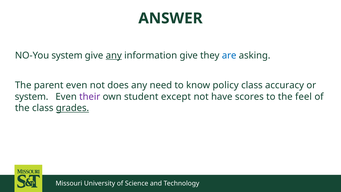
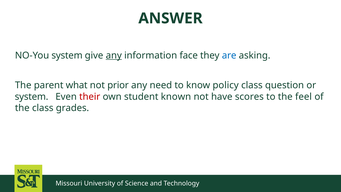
information give: give -> face (189, 55)
parent even: even -> what (77, 85)
does: does -> prior (118, 85)
accuracy: accuracy -> question (285, 85)
their colour: purple -> red (90, 97)
except: except -> known (176, 97)
grades underline: present -> none (73, 108)
